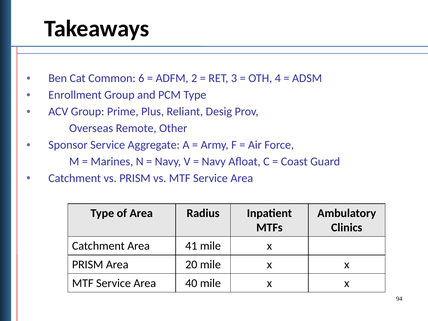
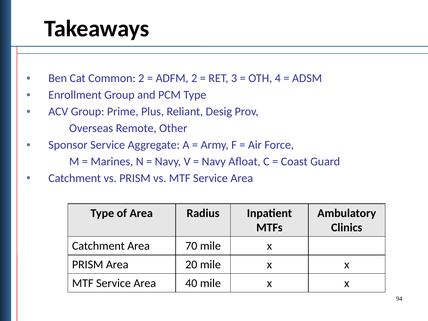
Common 6: 6 -> 2 (141, 78)
41: 41 -> 70 (191, 246)
